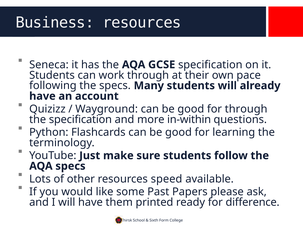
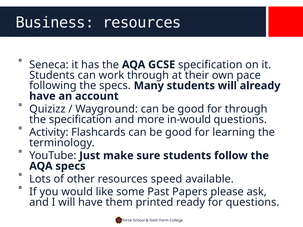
in-within: in-within -> in-would (189, 120)
Python: Python -> Activity (49, 132)
for difference: difference -> questions (252, 202)
